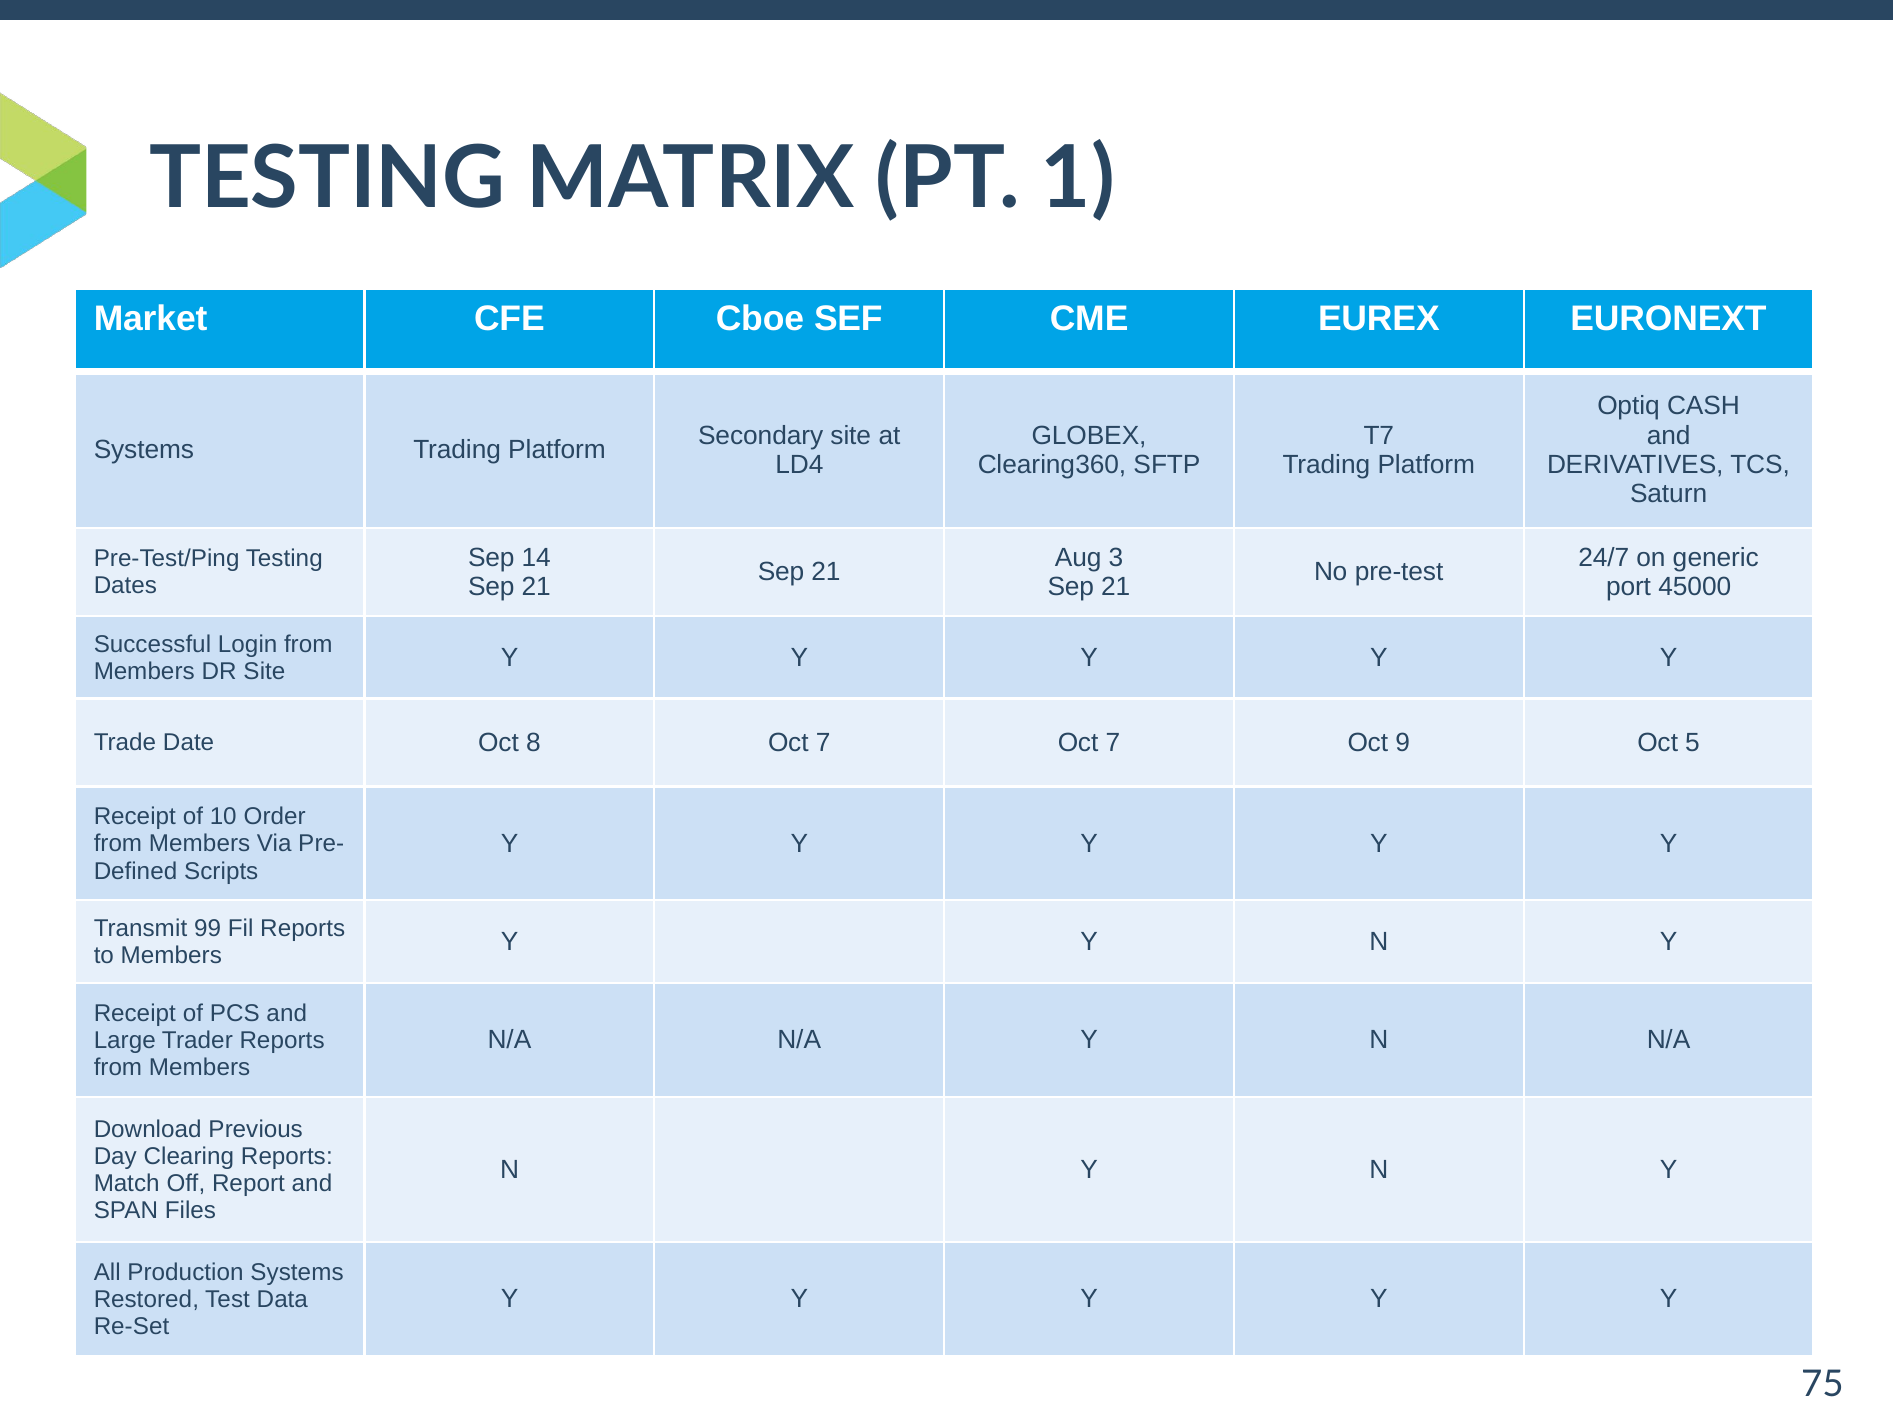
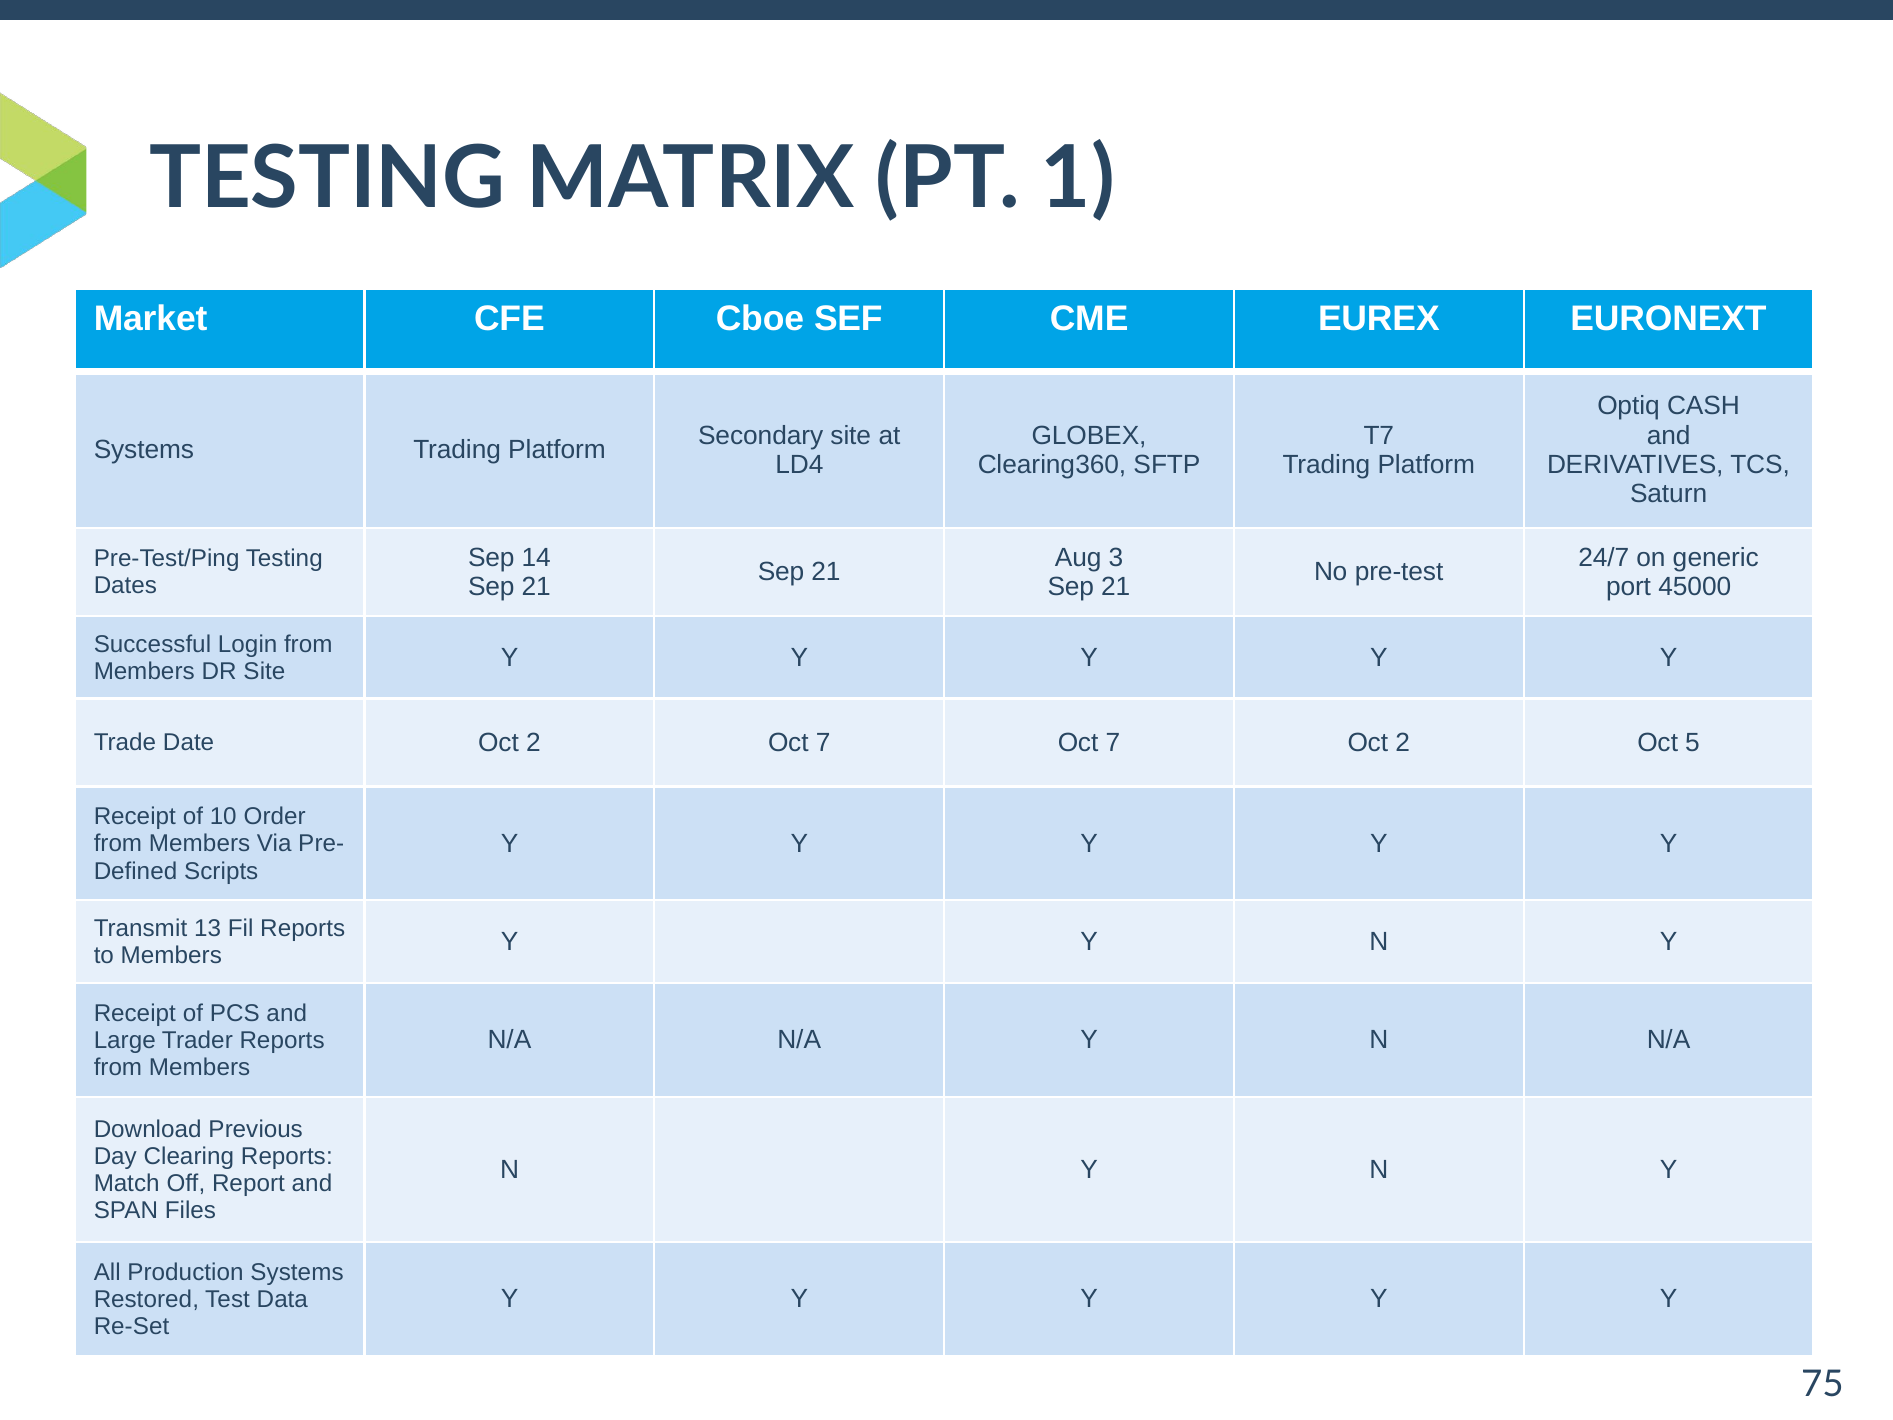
Date Oct 8: 8 -> 2 (533, 743)
7 Oct 9: 9 -> 2 (1403, 743)
99: 99 -> 13 (208, 928)
